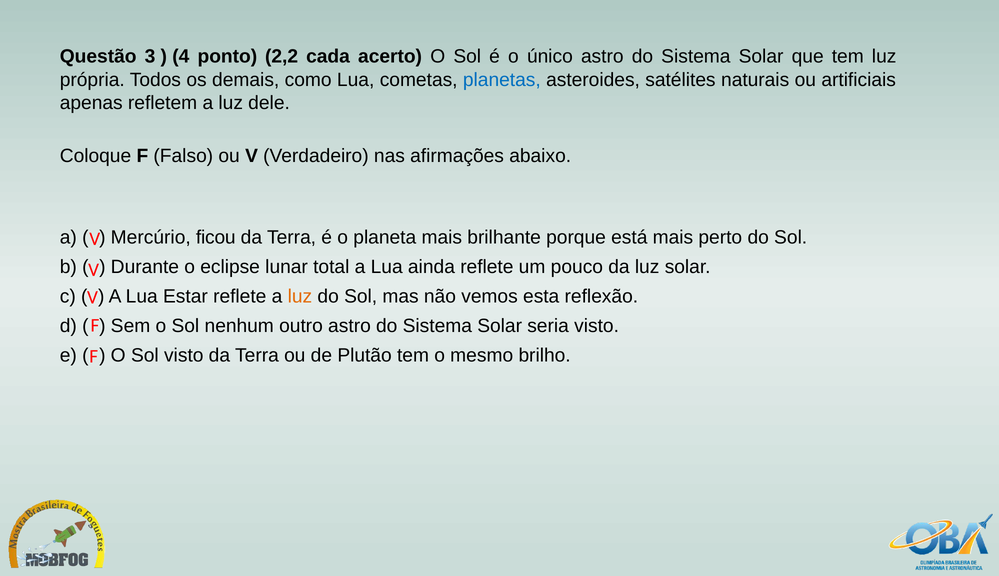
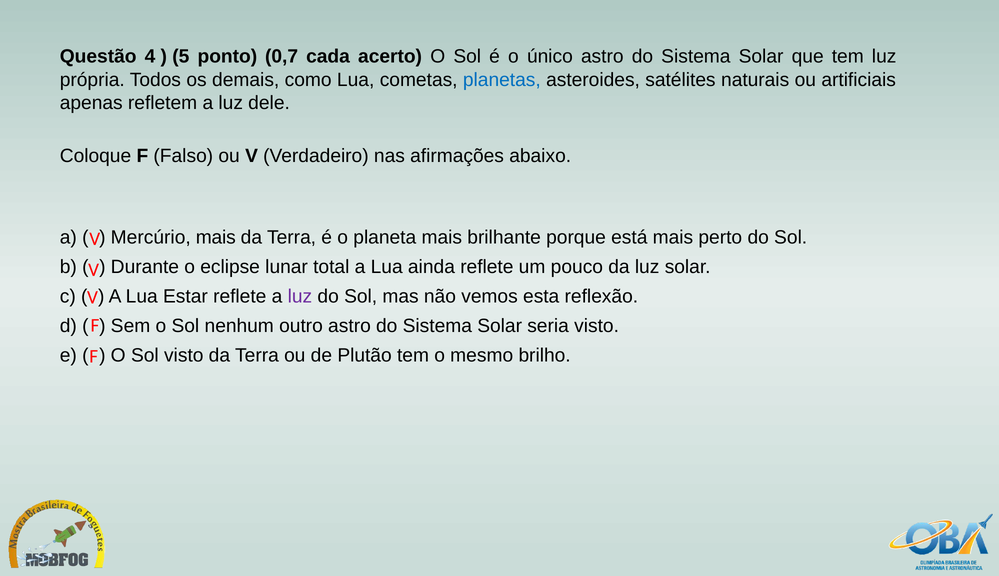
3: 3 -> 4 (150, 57)
4: 4 -> 5 (181, 57)
2,2: 2,2 -> 0,7 (282, 57)
Mercúrio ficou: ficou -> mais (216, 237)
luz colour: orange -> purple (300, 296)
